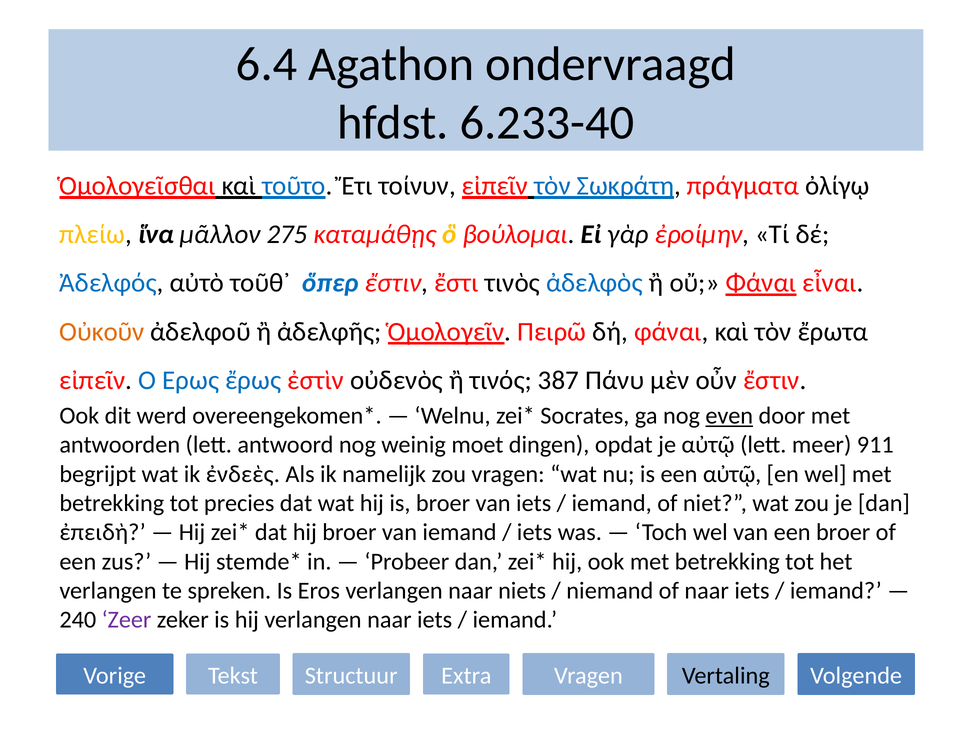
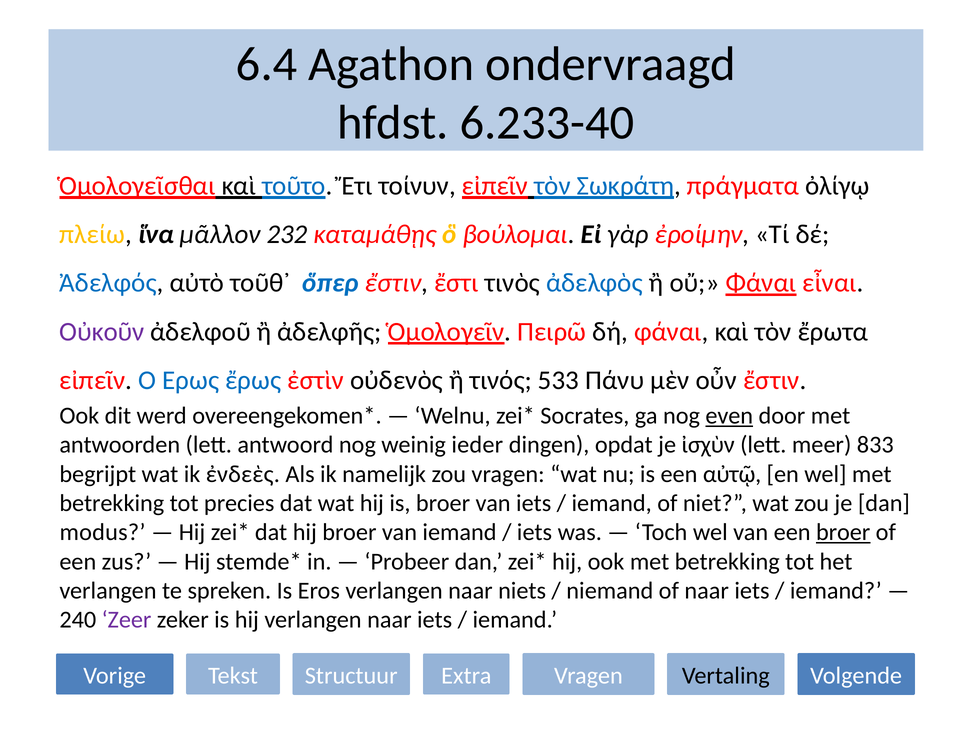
275: 275 -> 232 (287, 234)
Οὐκοῦν colour: orange -> purple (102, 332)
387: 387 -> 533 (558, 380)
moet: moet -> ieder (477, 445)
je αὐτῷ: αὐτῷ -> ἰσχὺν (708, 445)
911: 911 -> 833 (875, 445)
ἐπειδὴ: ἐπειδὴ -> modus (102, 532)
broer underline: none -> present (843, 532)
